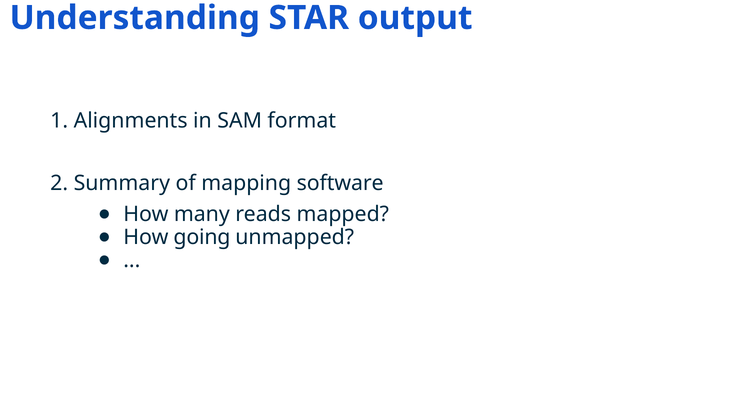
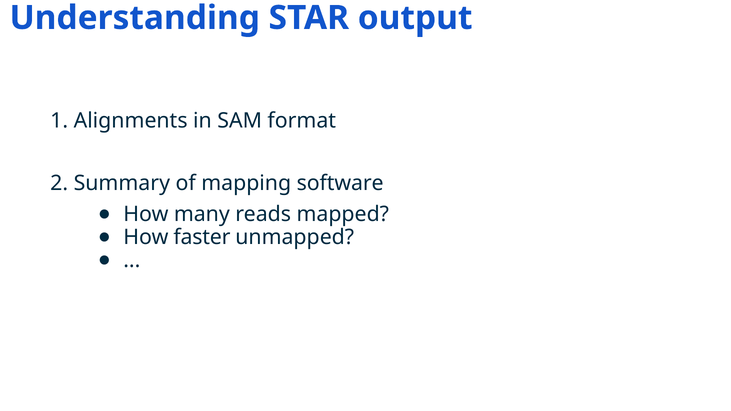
going: going -> faster (202, 237)
